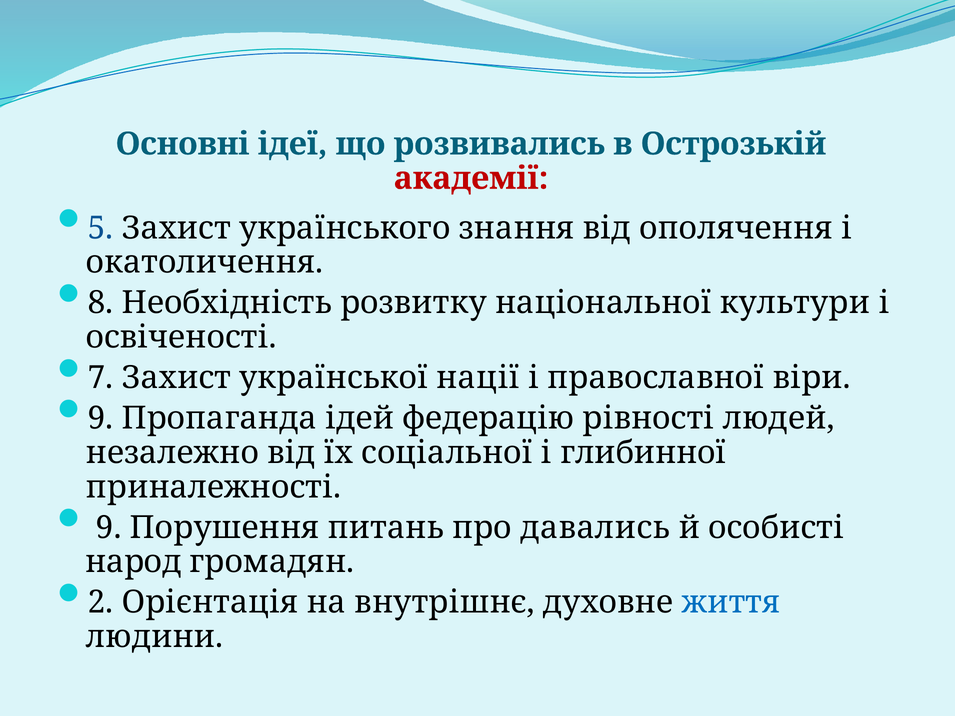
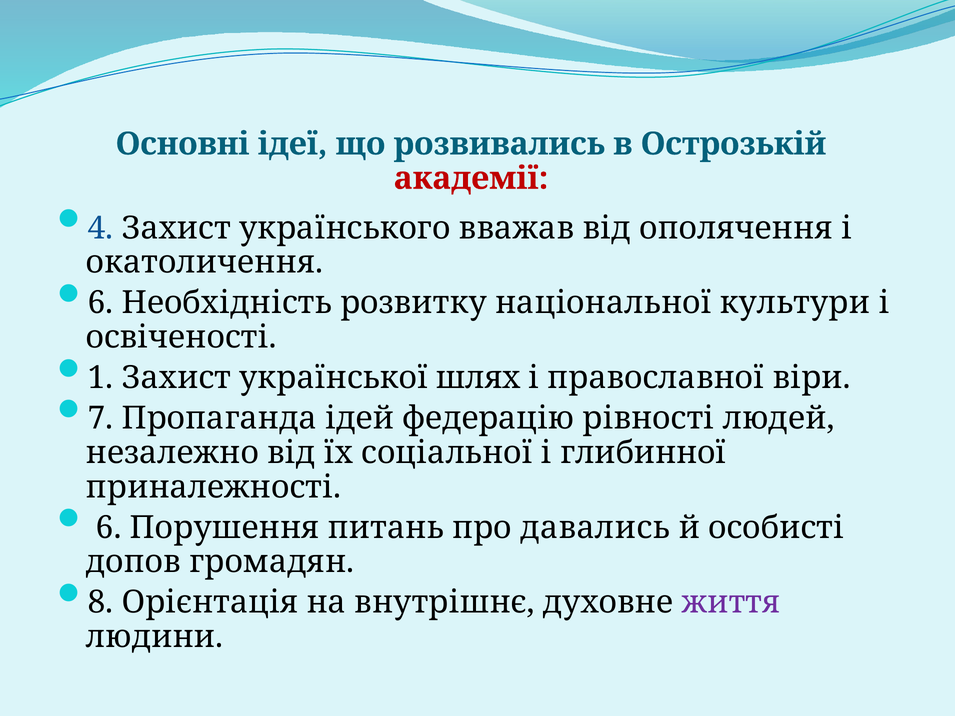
5: 5 -> 4 (101, 228)
знання: знання -> вважав (517, 228)
8: 8 -> 6 (101, 303)
7: 7 -> 1 (101, 378)
нації: нації -> шлях (478, 378)
9: 9 -> 7 (101, 418)
9: 9 -> 6 (109, 528)
народ: народ -> допов (133, 562)
2: 2 -> 8 (101, 603)
життя colour: blue -> purple (731, 603)
